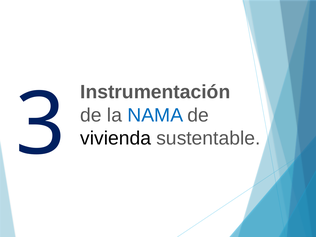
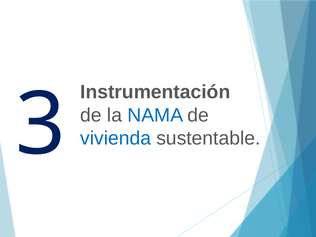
vivienda colour: black -> blue (116, 138)
